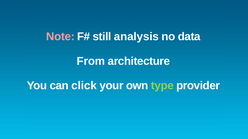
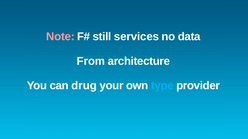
analysis: analysis -> services (136, 37)
click: click -> drug (84, 86)
type colour: light green -> light blue (162, 86)
